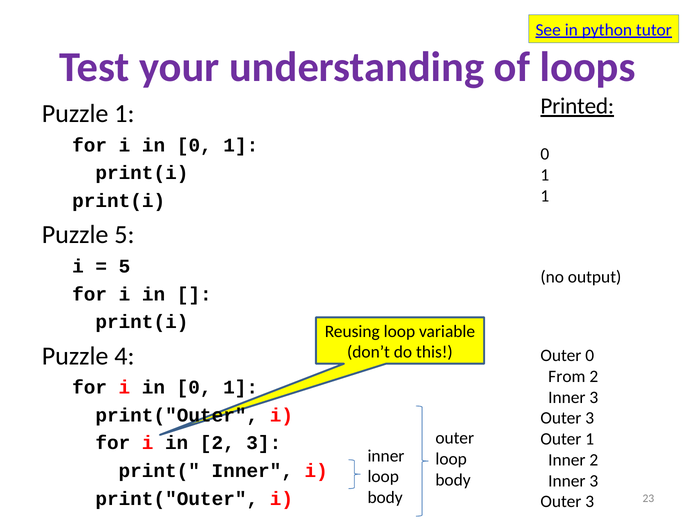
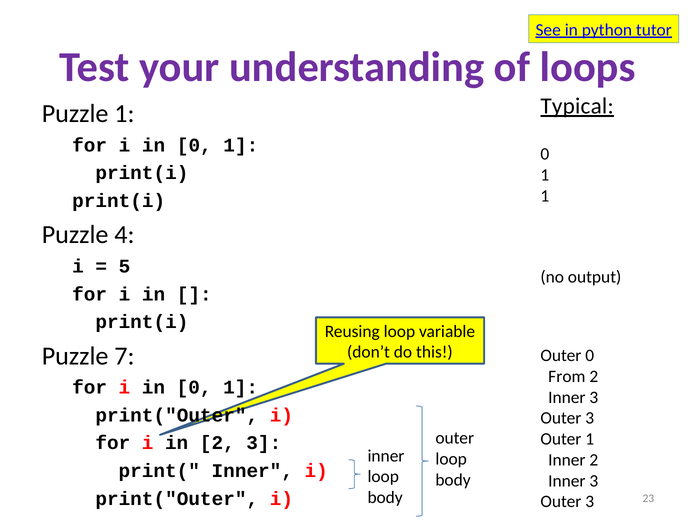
Printed: Printed -> Typical (577, 106)
Puzzle 5: 5 -> 4 (124, 235)
4: 4 -> 7 (124, 356)
